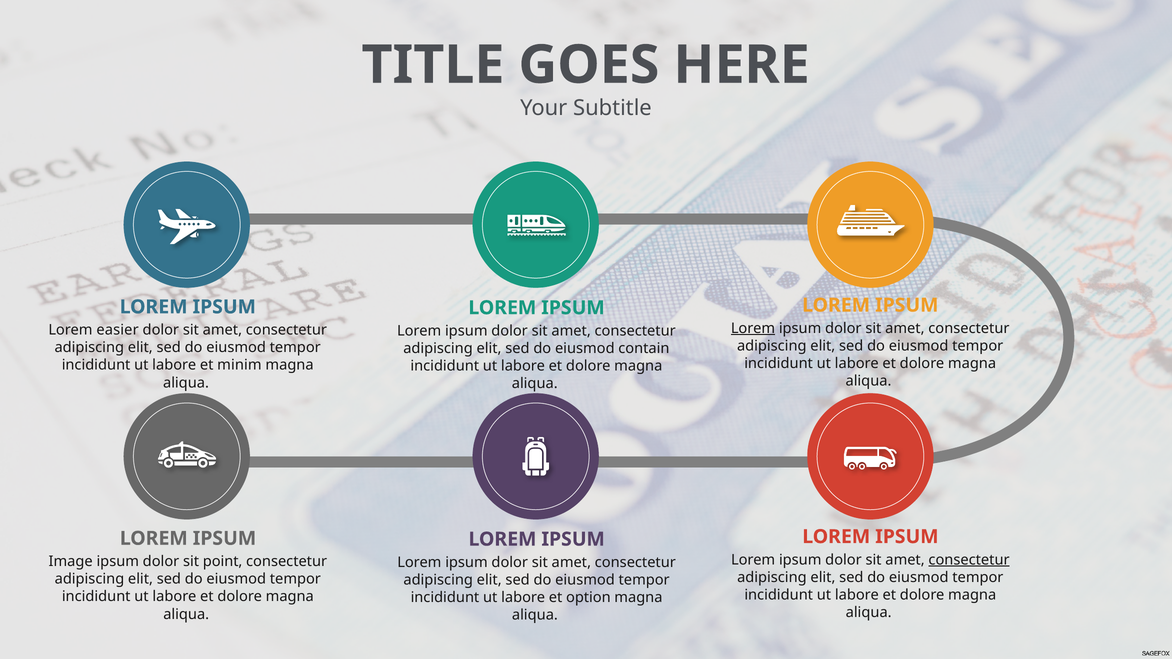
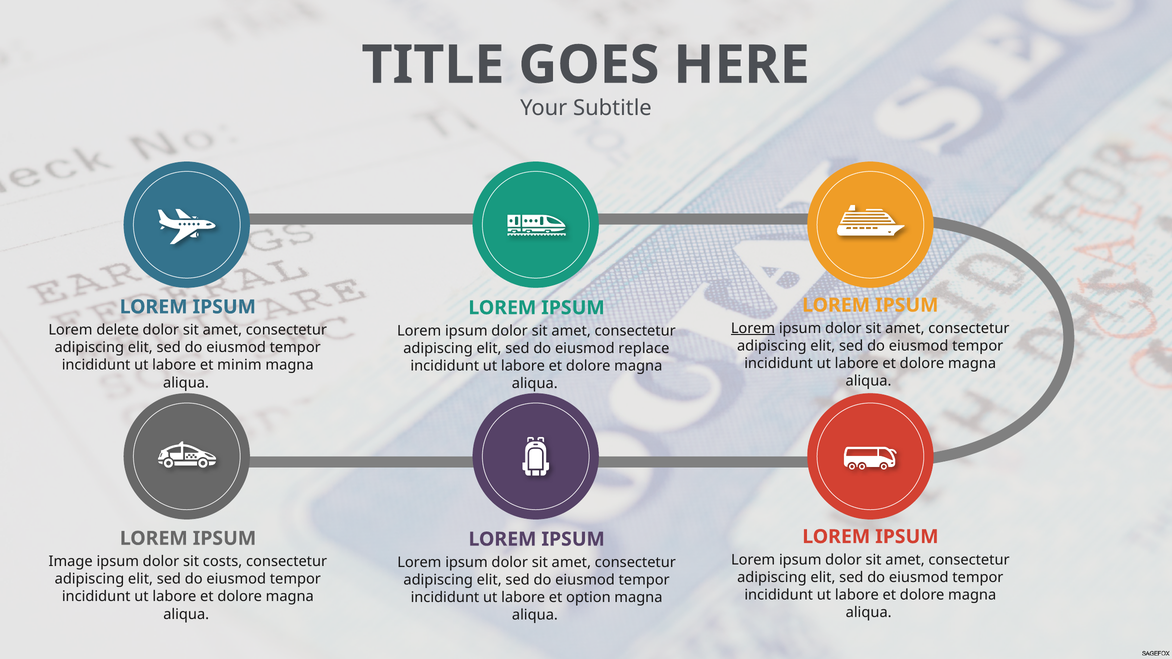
easier: easier -> delete (118, 330)
contain: contain -> replace (644, 349)
consectetur underline: present -> none (969, 560)
point: point -> costs (223, 562)
